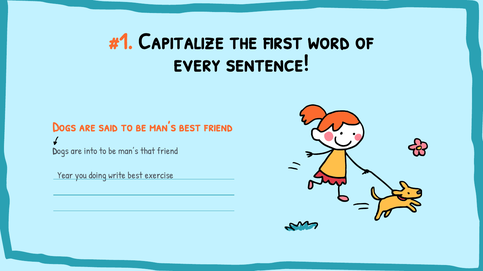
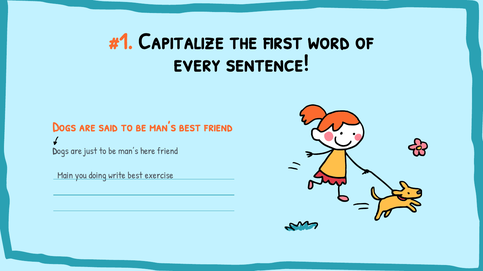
into: into -> just (90, 151)
that: that -> here (148, 151)
Year: Year -> Main (65, 176)
